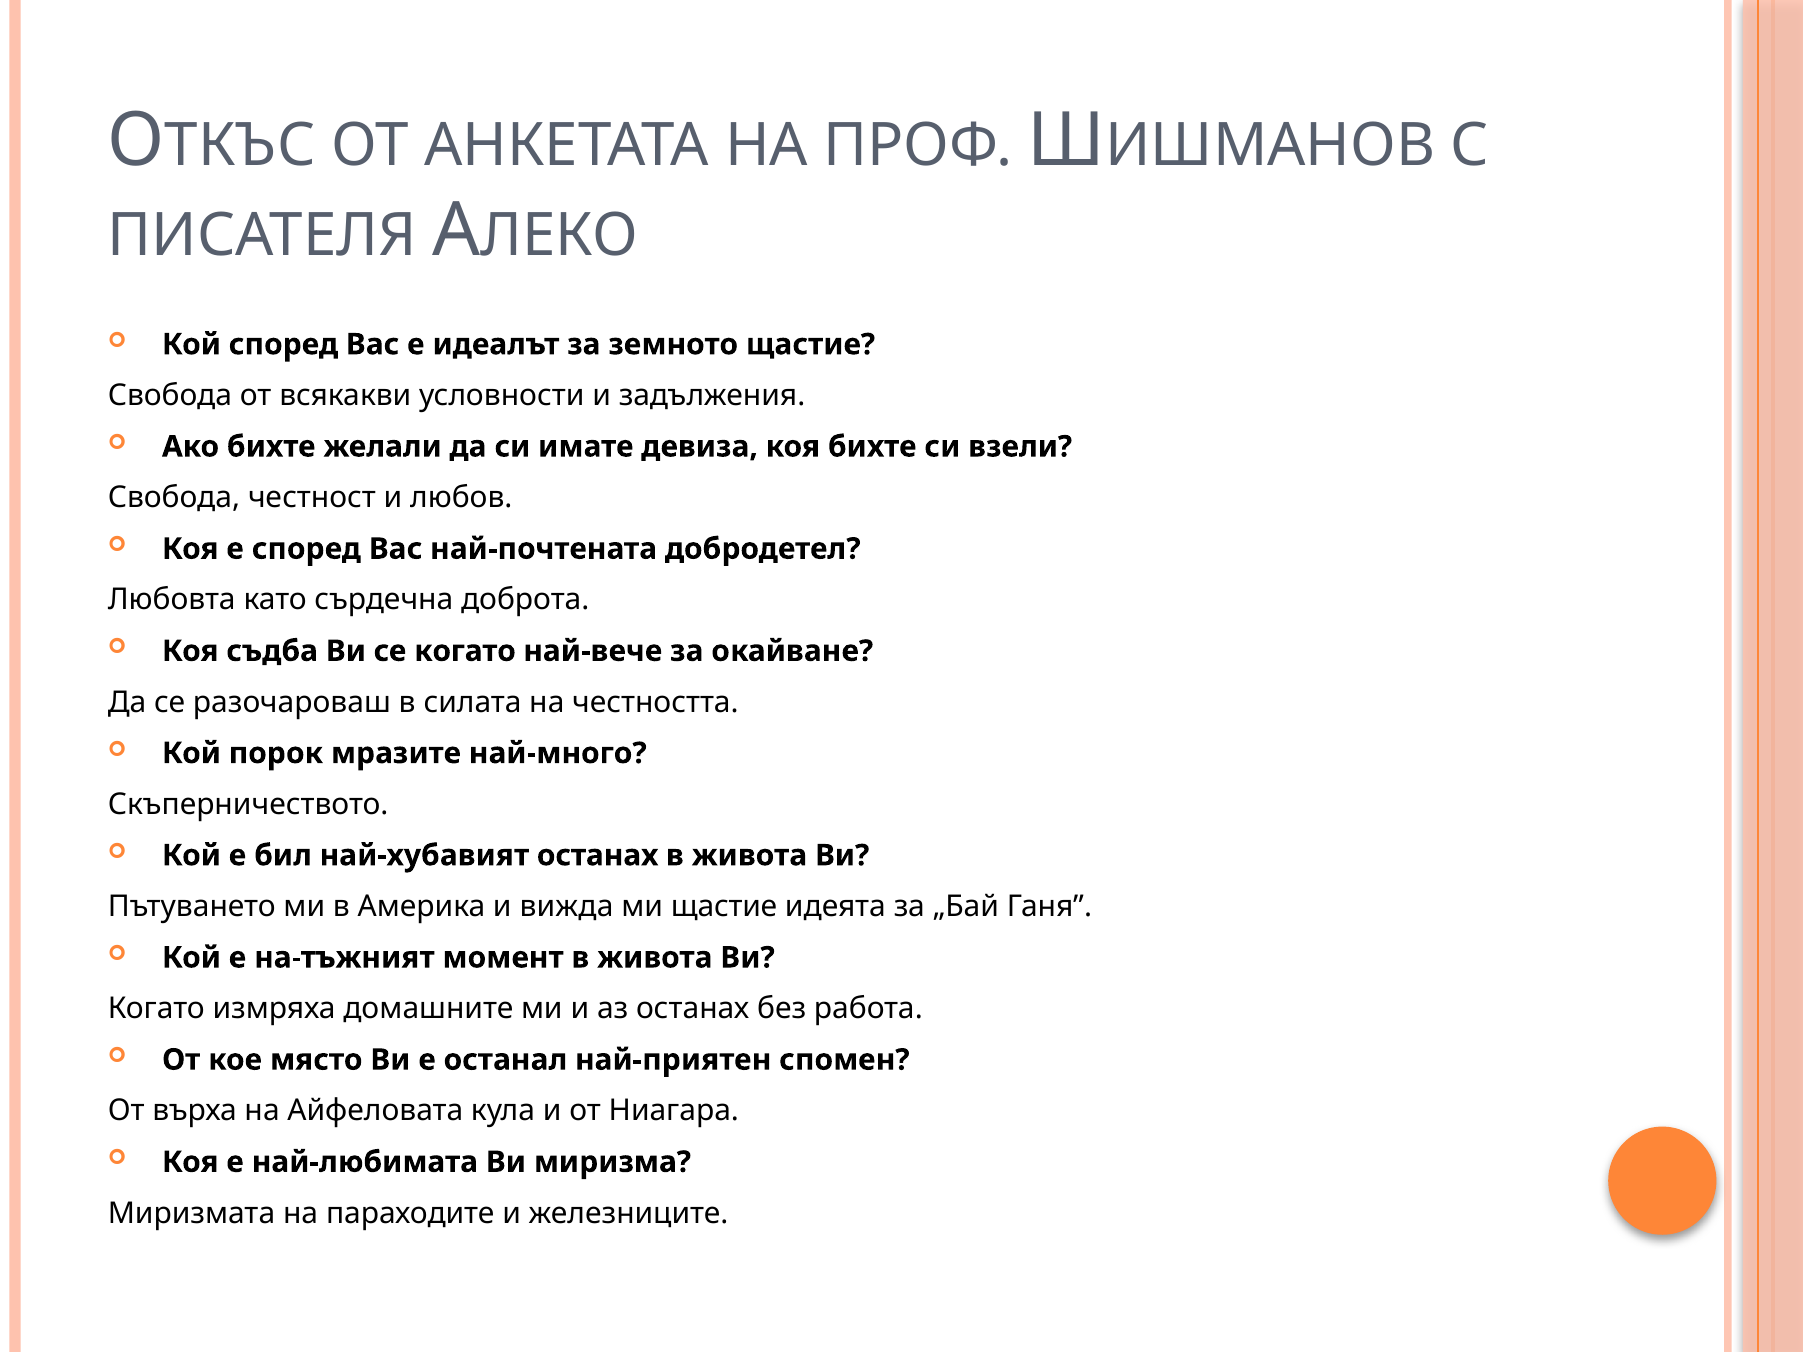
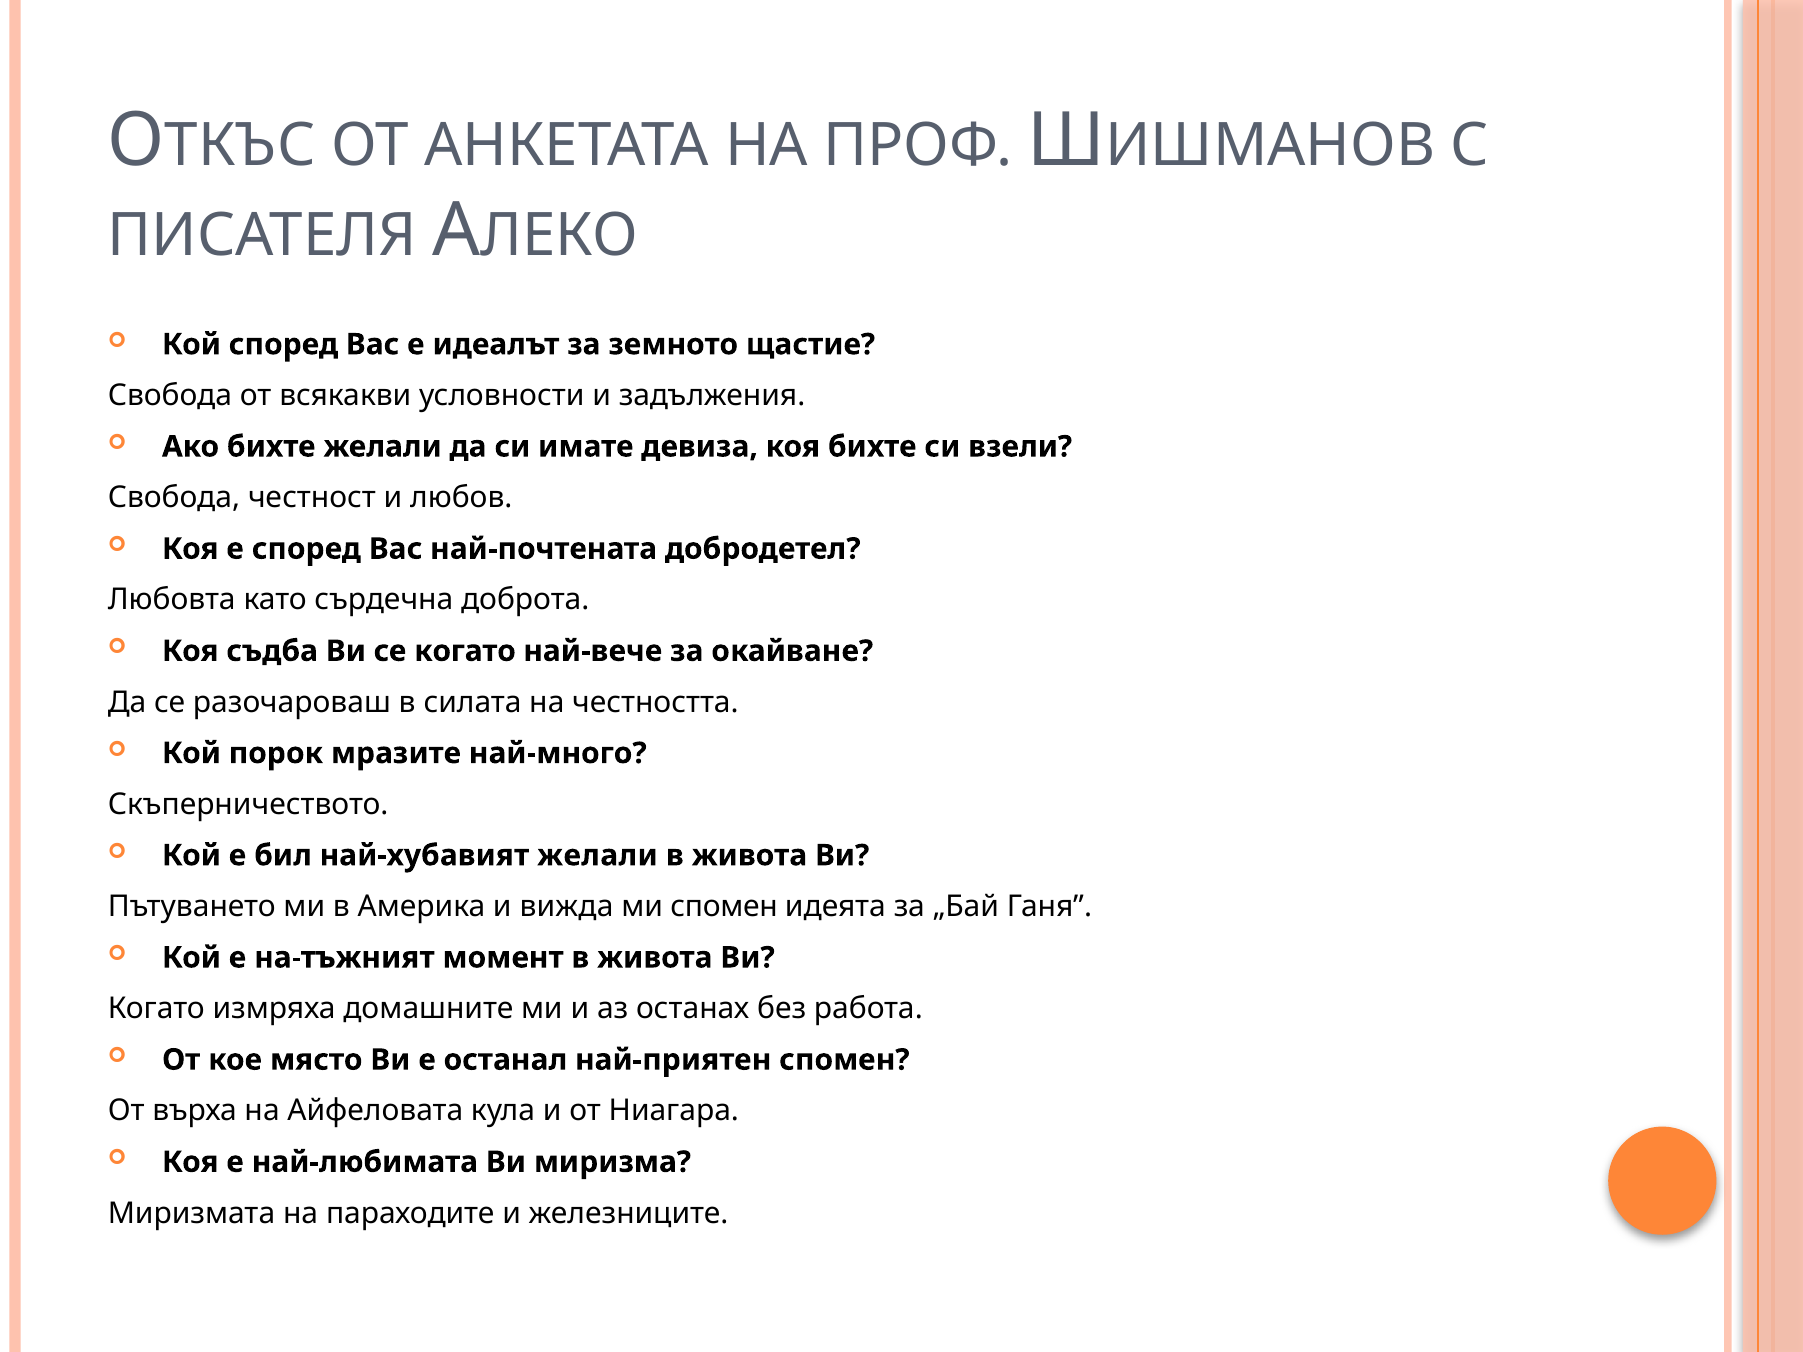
най-хубавият останах: останах -> желали (597, 856)
ми щастие: щастие -> спомен (724, 907)
